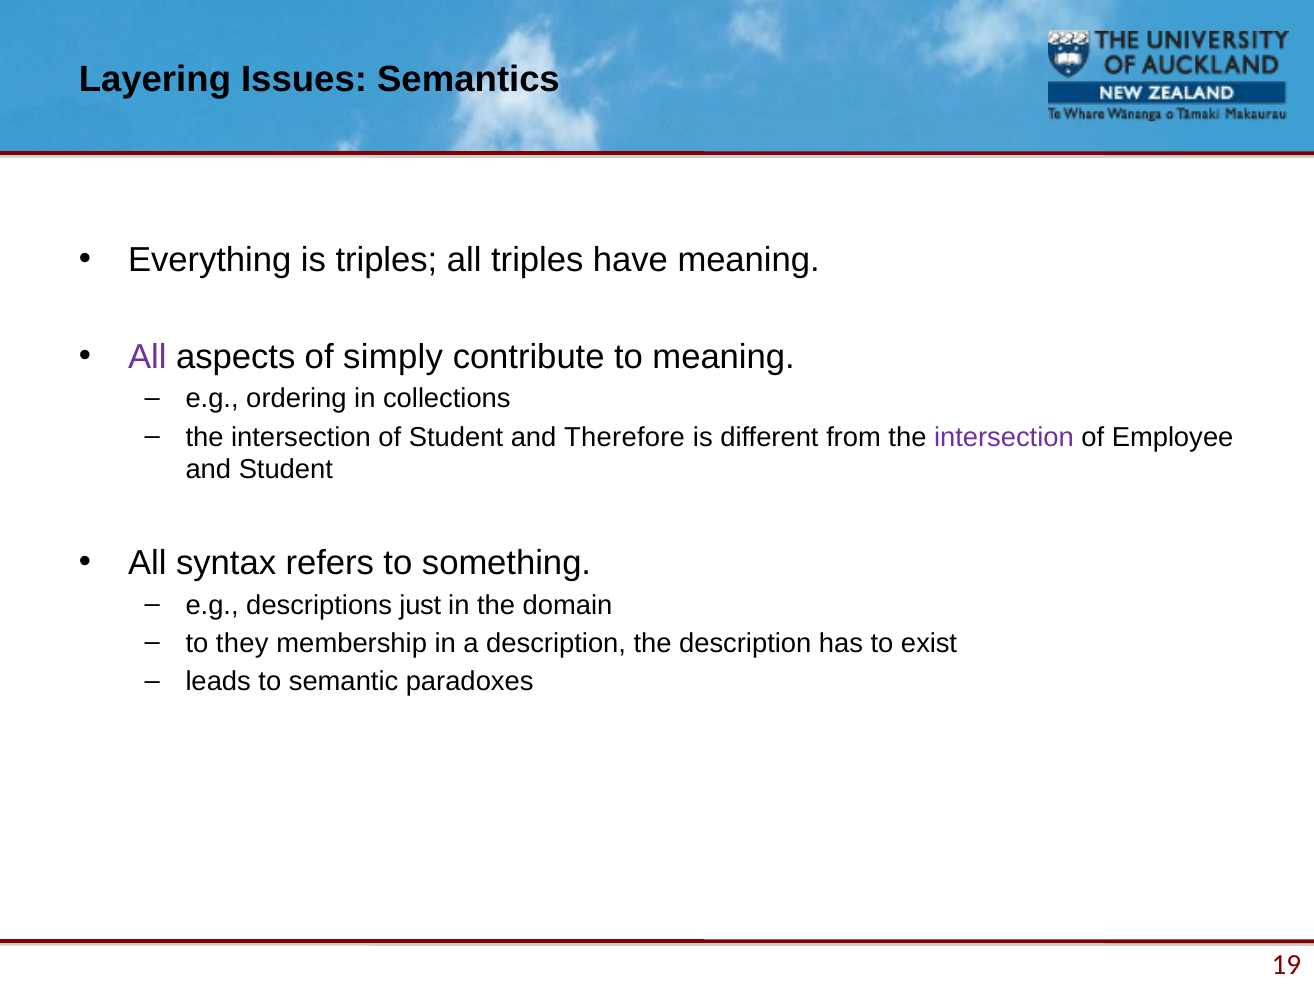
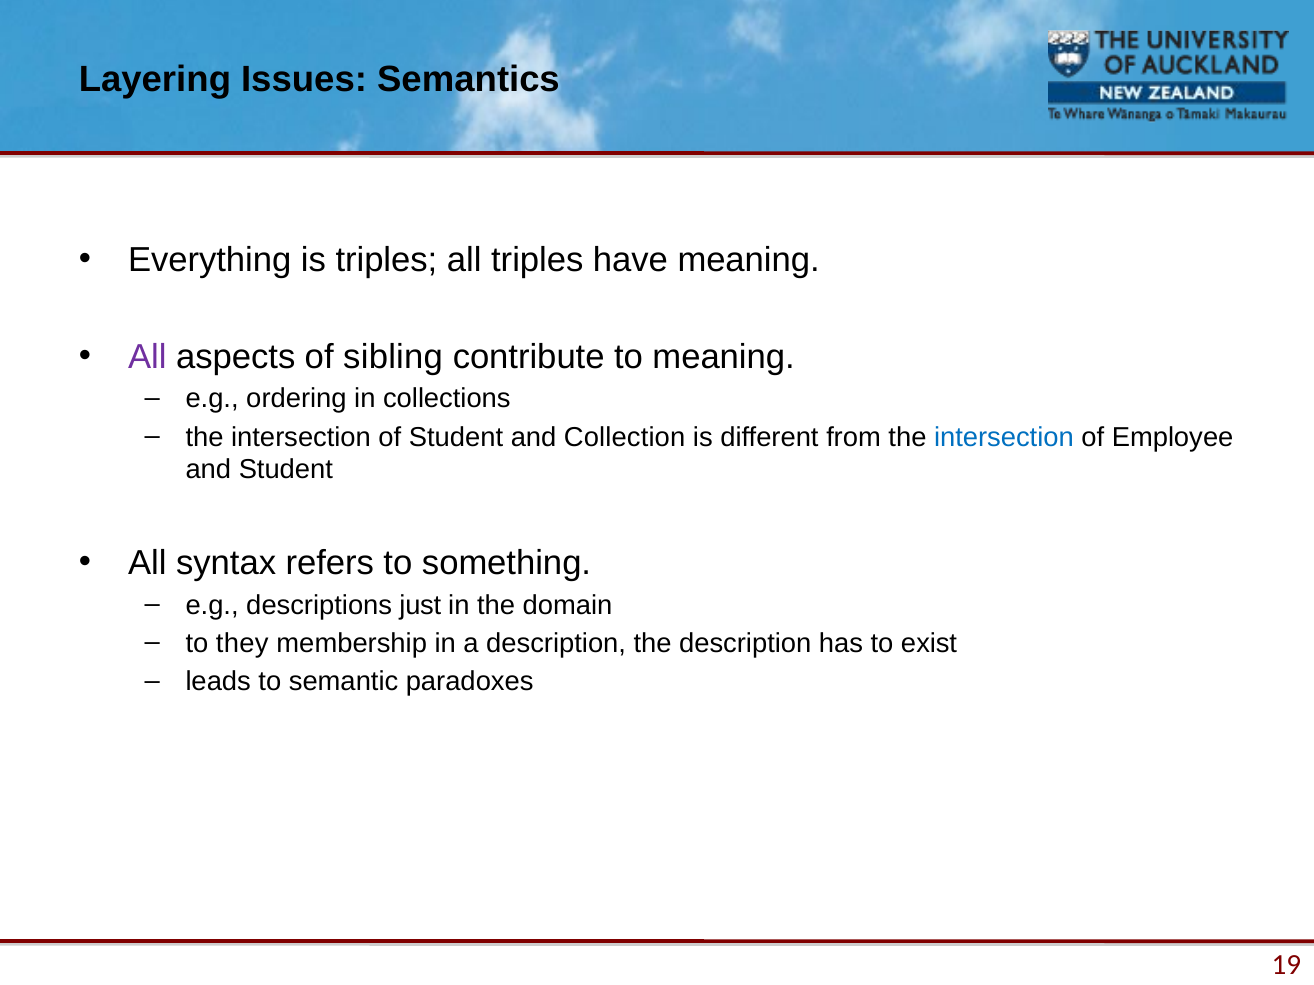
simply: simply -> sibling (393, 357)
Therefore: Therefore -> Collection (625, 437)
intersection colour: purple -> blue (1004, 437)
